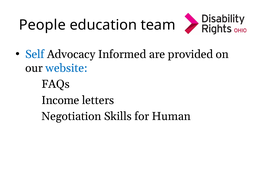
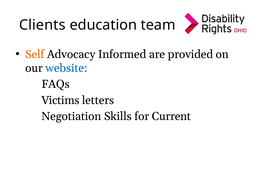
People: People -> Clients (42, 25)
Self colour: blue -> orange (35, 54)
Income: Income -> Victims (60, 100)
Human: Human -> Current (171, 117)
